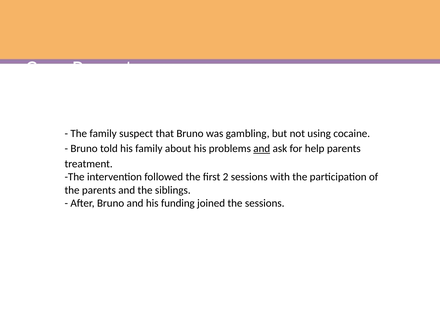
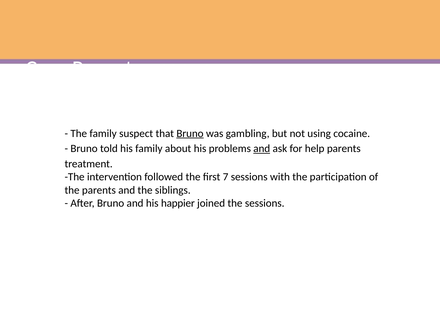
Bruno underline: none -> present (190, 133)
2: 2 -> 7 (226, 177)
funding: funding -> happier (178, 203)
